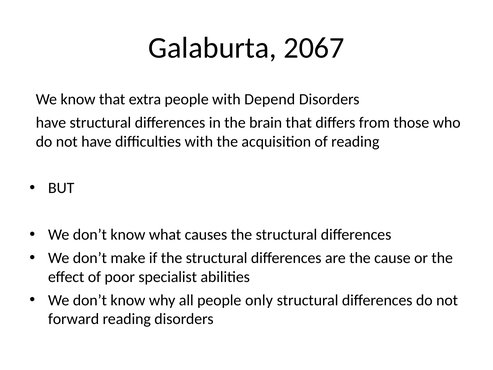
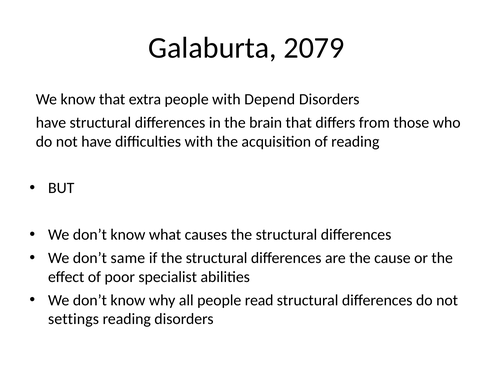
2067: 2067 -> 2079 (314, 48)
make: make -> same (128, 258)
only: only -> read (259, 300)
forward: forward -> settings (74, 319)
